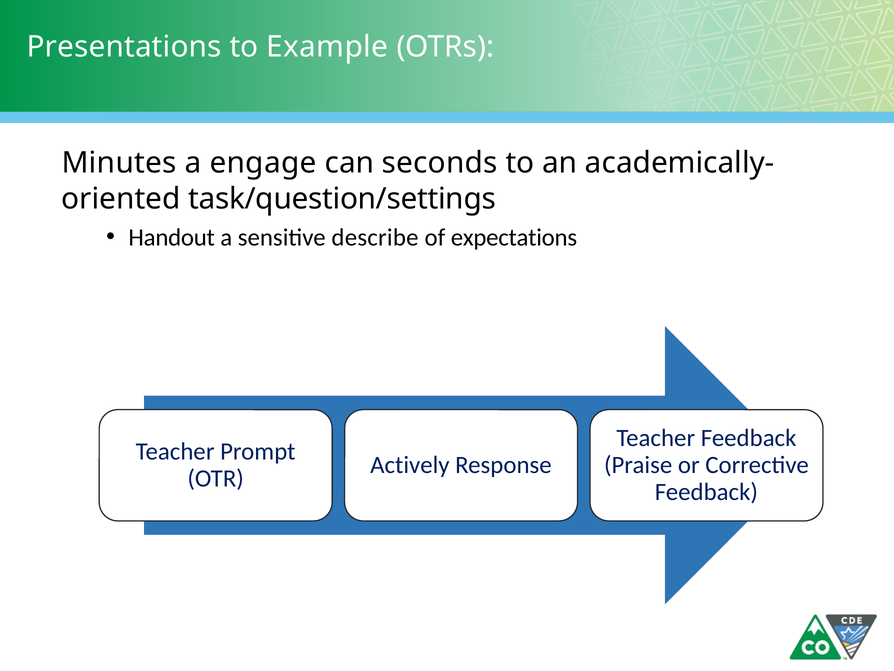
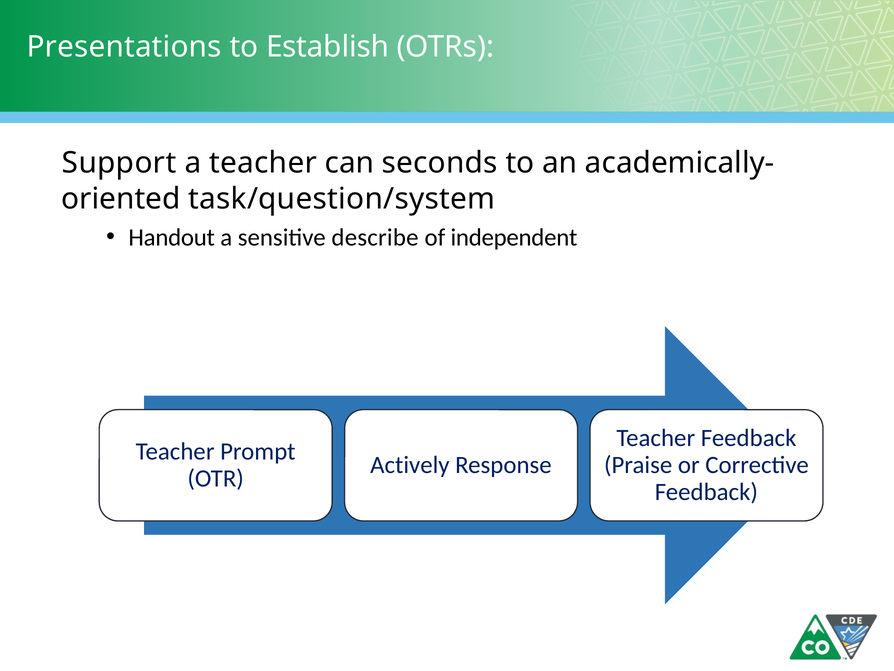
Example: Example -> Establish (328, 47)
Minutes: Minutes -> Support (119, 163)
a engage: engage -> teacher (263, 163)
task/question/settings: task/question/settings -> task/question/system (342, 199)
expectations: expectations -> independent (514, 237)
